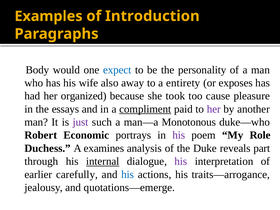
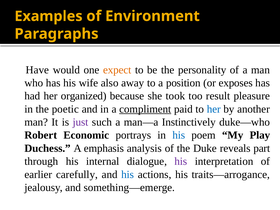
Introduction: Introduction -> Environment (152, 16)
Body: Body -> Have (37, 70)
expect colour: blue -> orange (117, 70)
entirety: entirety -> position (183, 83)
cause: cause -> result (218, 96)
essays: essays -> poetic (65, 109)
her colour: purple -> blue (214, 109)
Monotonous: Monotonous -> Instinctively (189, 122)
his colour: purple -> blue (179, 135)
Role: Role -> Play (260, 135)
examines: examines -> emphasis (104, 148)
internal underline: present -> none (103, 161)
quotations—emerge: quotations—emerge -> something—emerge (129, 188)
